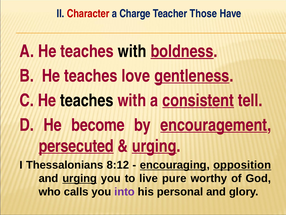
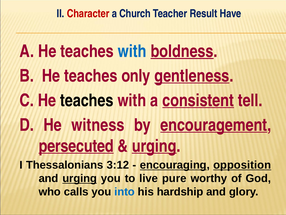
Charge: Charge -> Church (135, 14)
Those: Those -> Result (203, 14)
with colour: black -> blue (132, 51)
love: love -> only (136, 76)
become: become -> witness (98, 125)
8:12: 8:12 -> 3:12 (118, 165)
into colour: purple -> blue (125, 191)
personal: personal -> hardship (180, 191)
